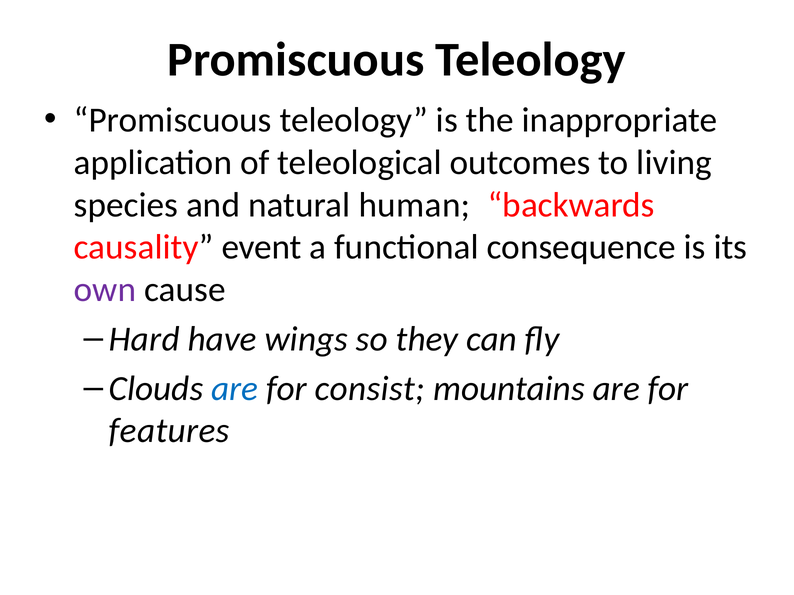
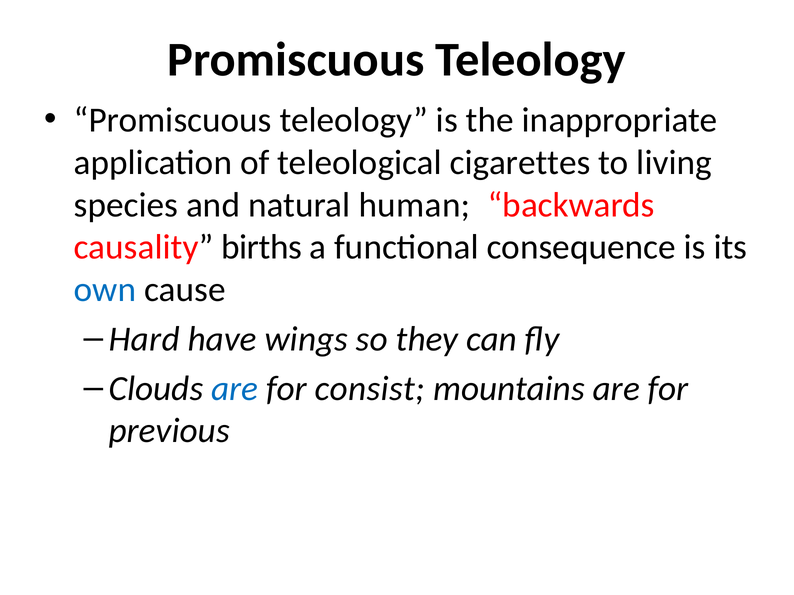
outcomes: outcomes -> cigarettes (520, 163)
event: event -> births (262, 247)
own colour: purple -> blue (105, 290)
features: features -> previous (169, 431)
